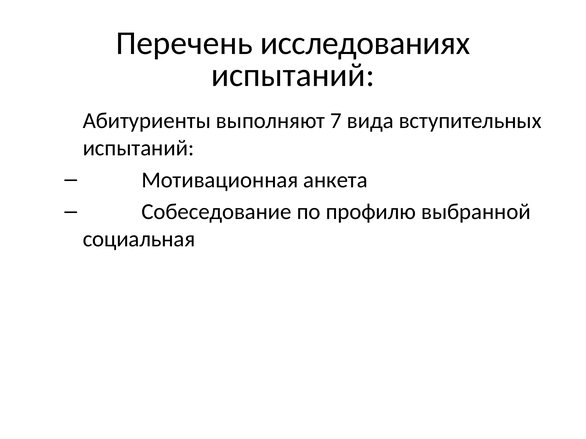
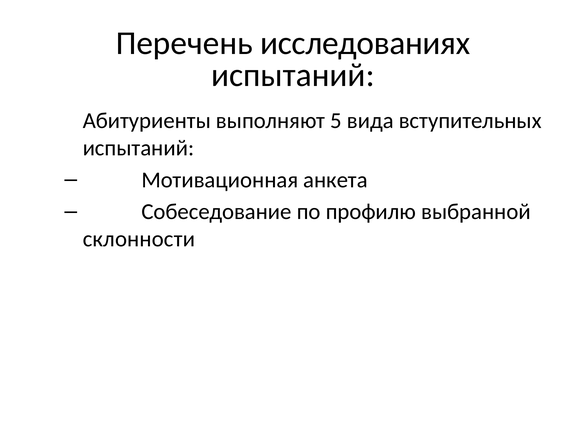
7: 7 -> 5 (336, 121)
социальная: социальная -> склонности (139, 239)
